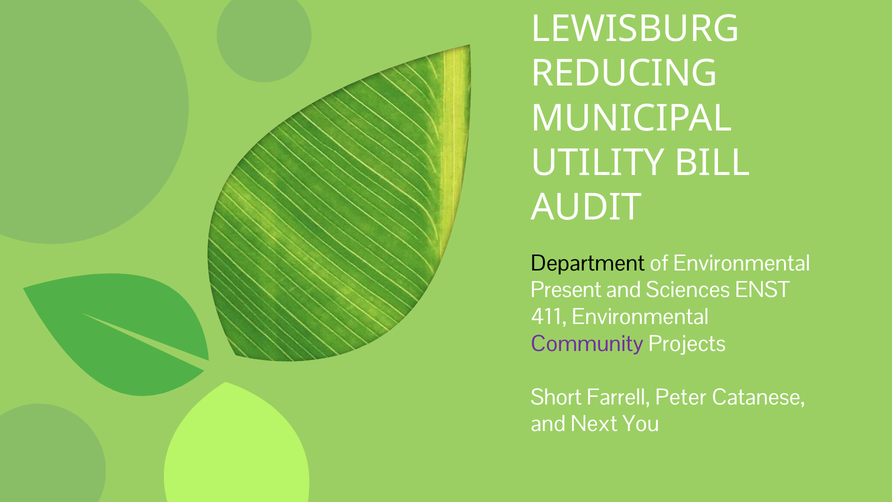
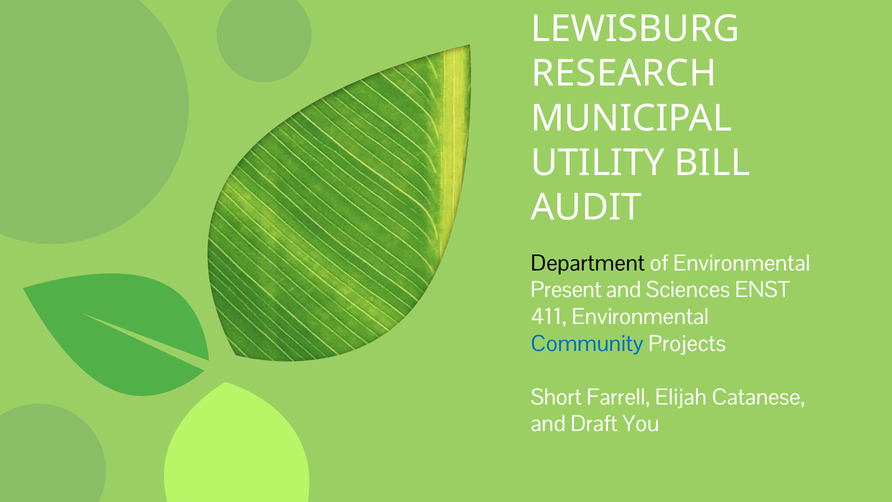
REDUCING: REDUCING -> RESEARCH (624, 74)
Community colour: purple -> blue (587, 344)
Peter: Peter -> Elijah (681, 397)
Next: Next -> Draft (594, 424)
